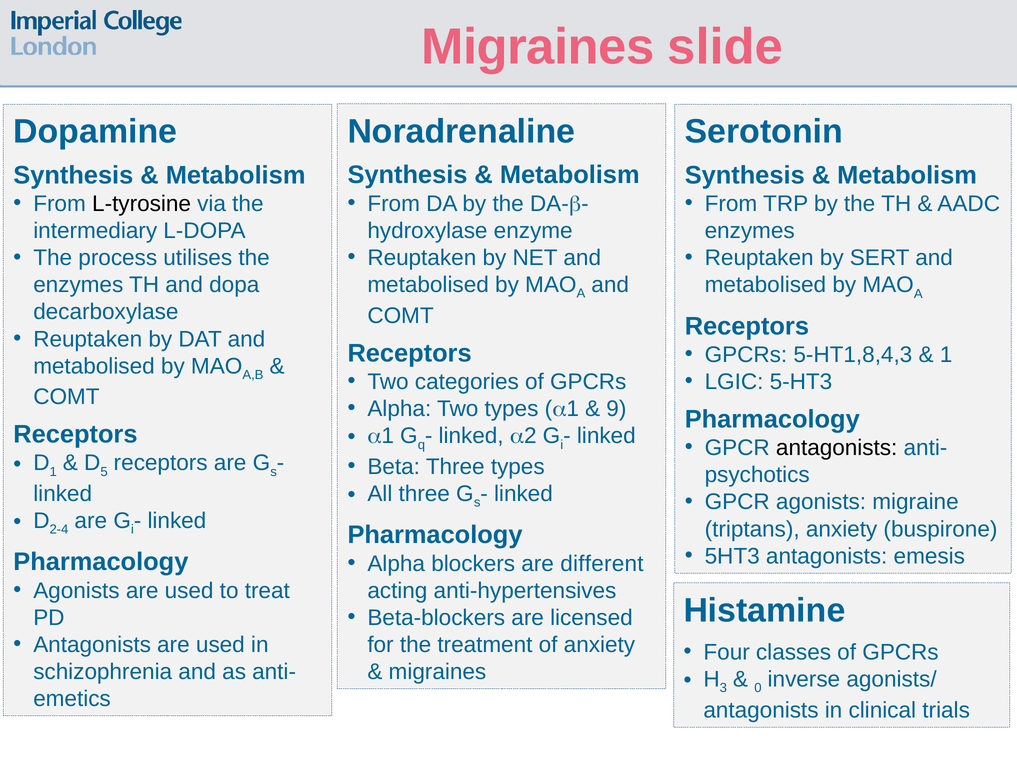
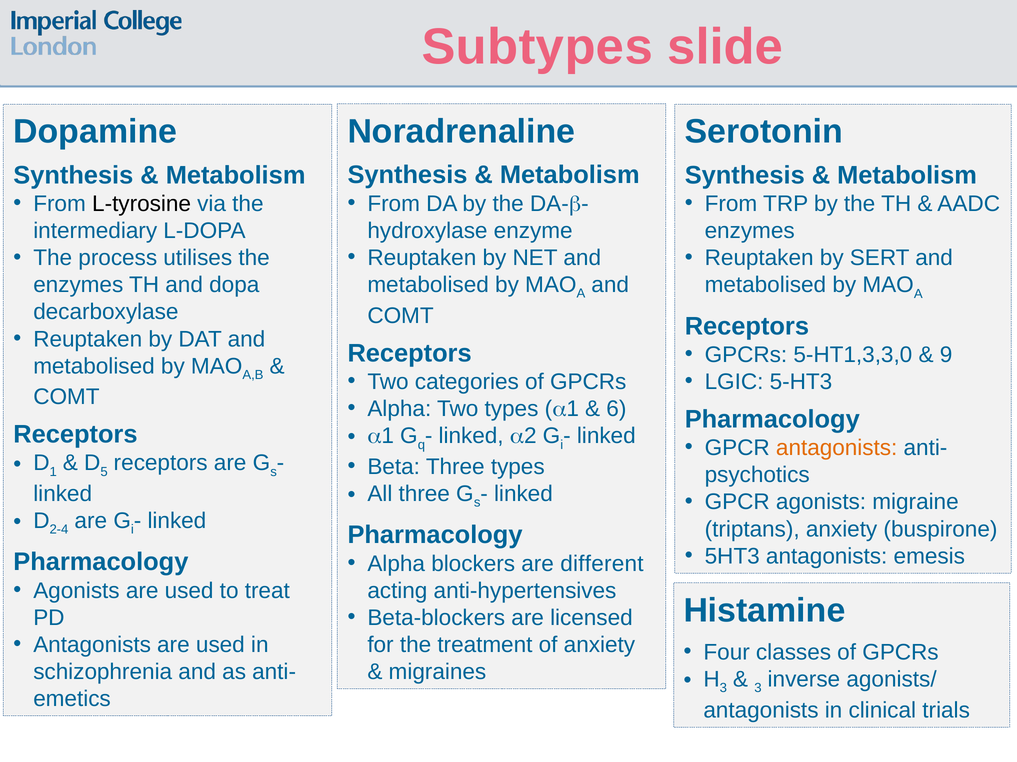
Migraines: Migraines -> Subtypes (537, 47)
5-HT1,8,4,3: 5-HT1,8,4,3 -> 5-HT1,3,3,0 (853, 355)
1: 1 -> 9 (946, 355)
9: 9 -> 6 (616, 409)
antagonists colour: black -> orange (837, 448)
0: 0 -> 3 (758, 689)
